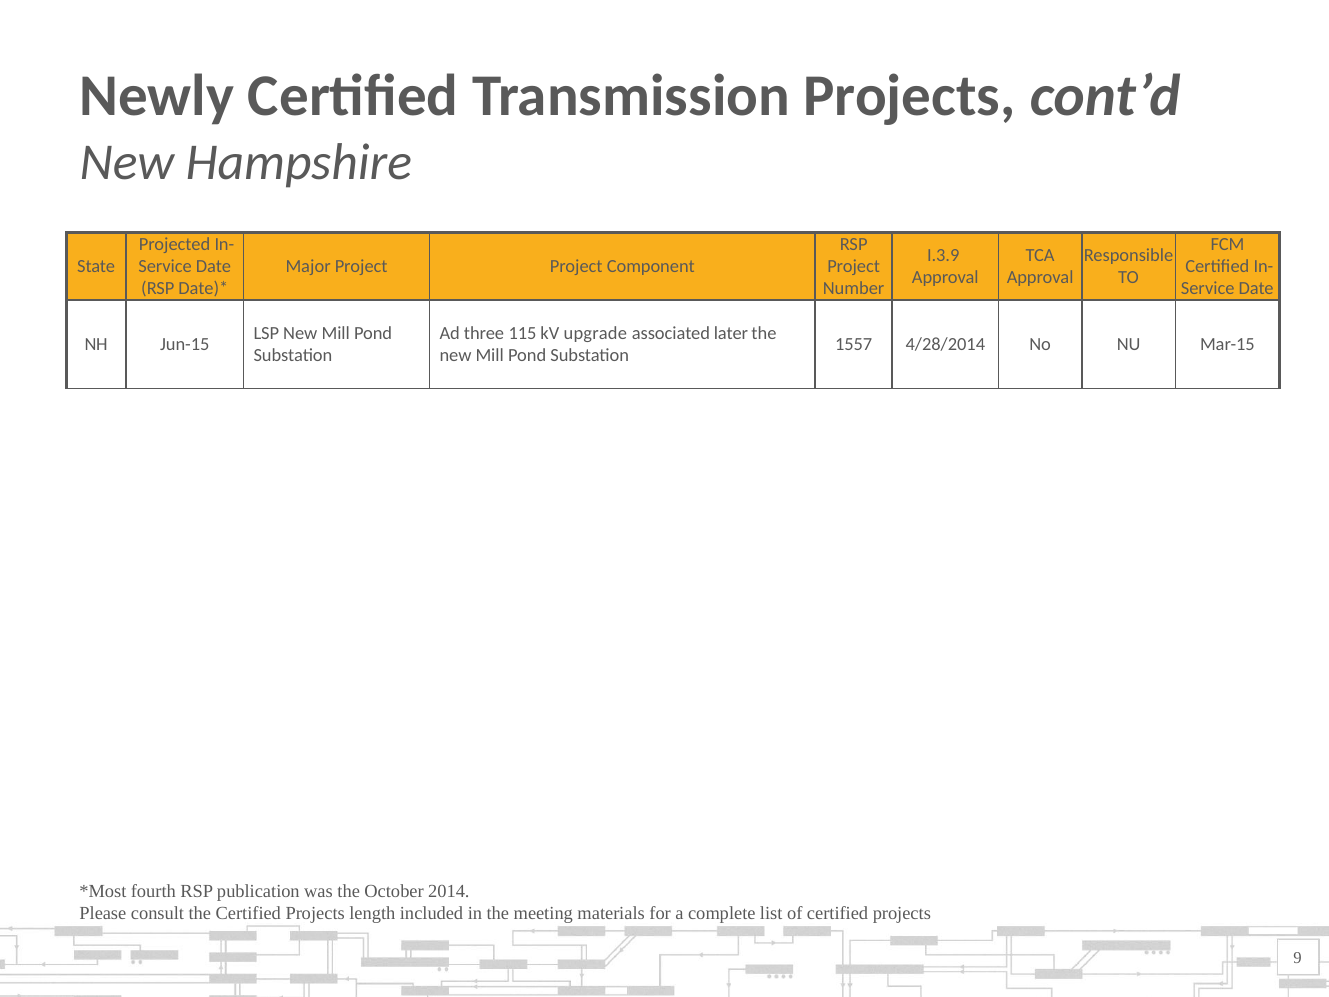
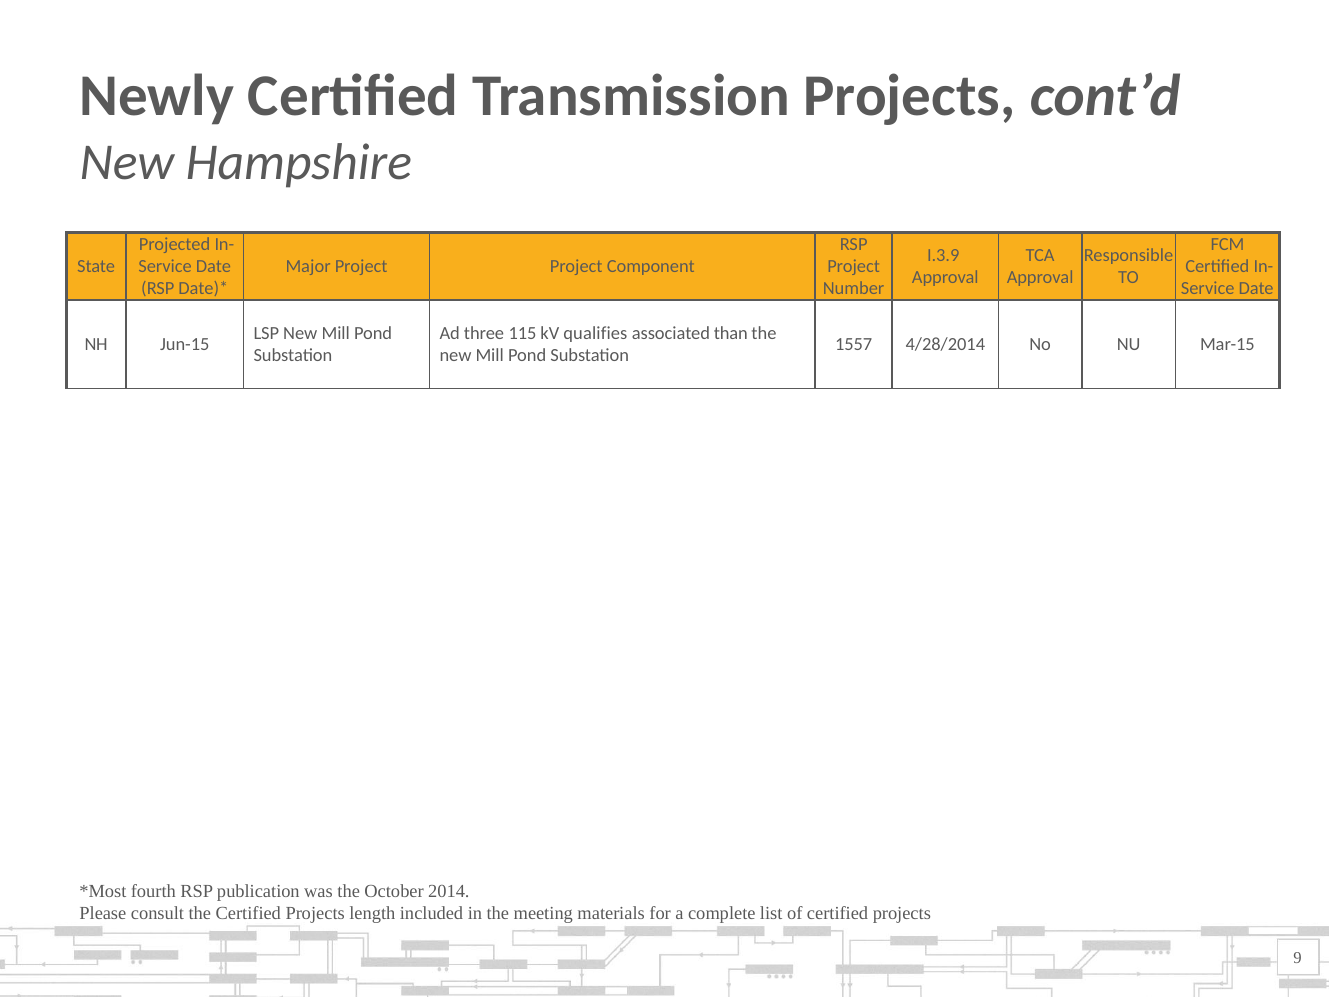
upgrade: upgrade -> qualifies (595, 333)
later: later -> than (731, 333)
